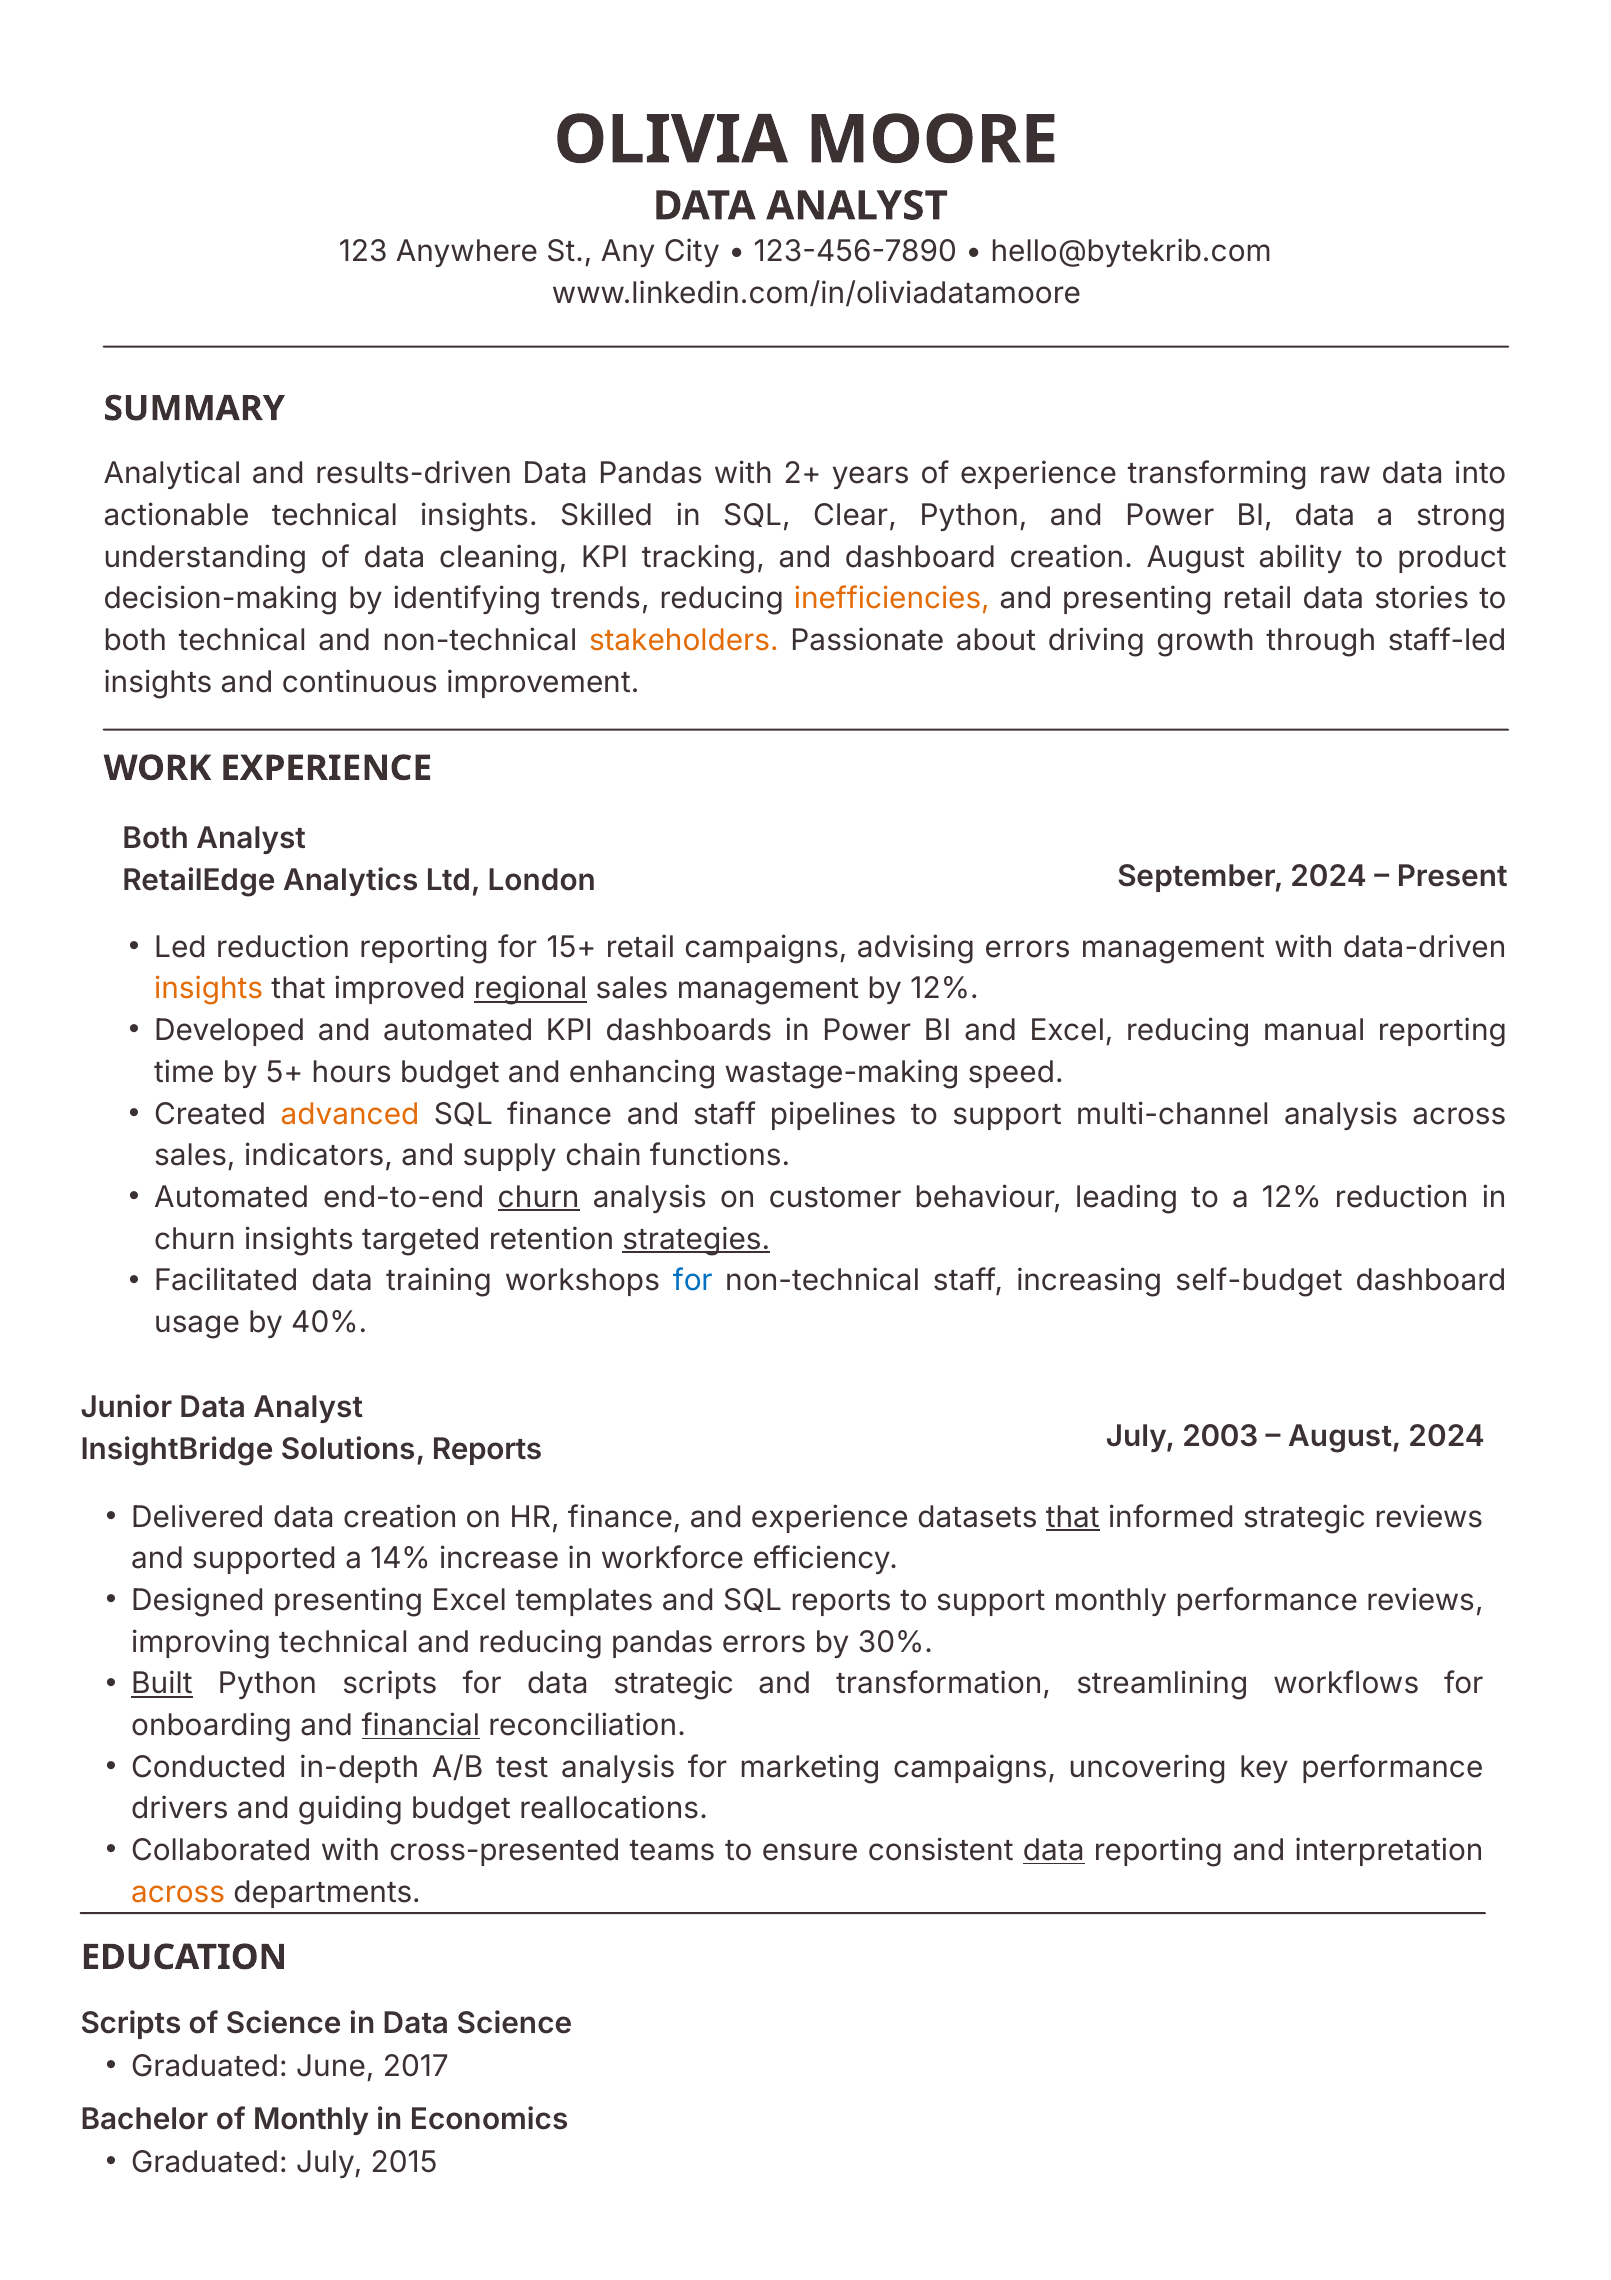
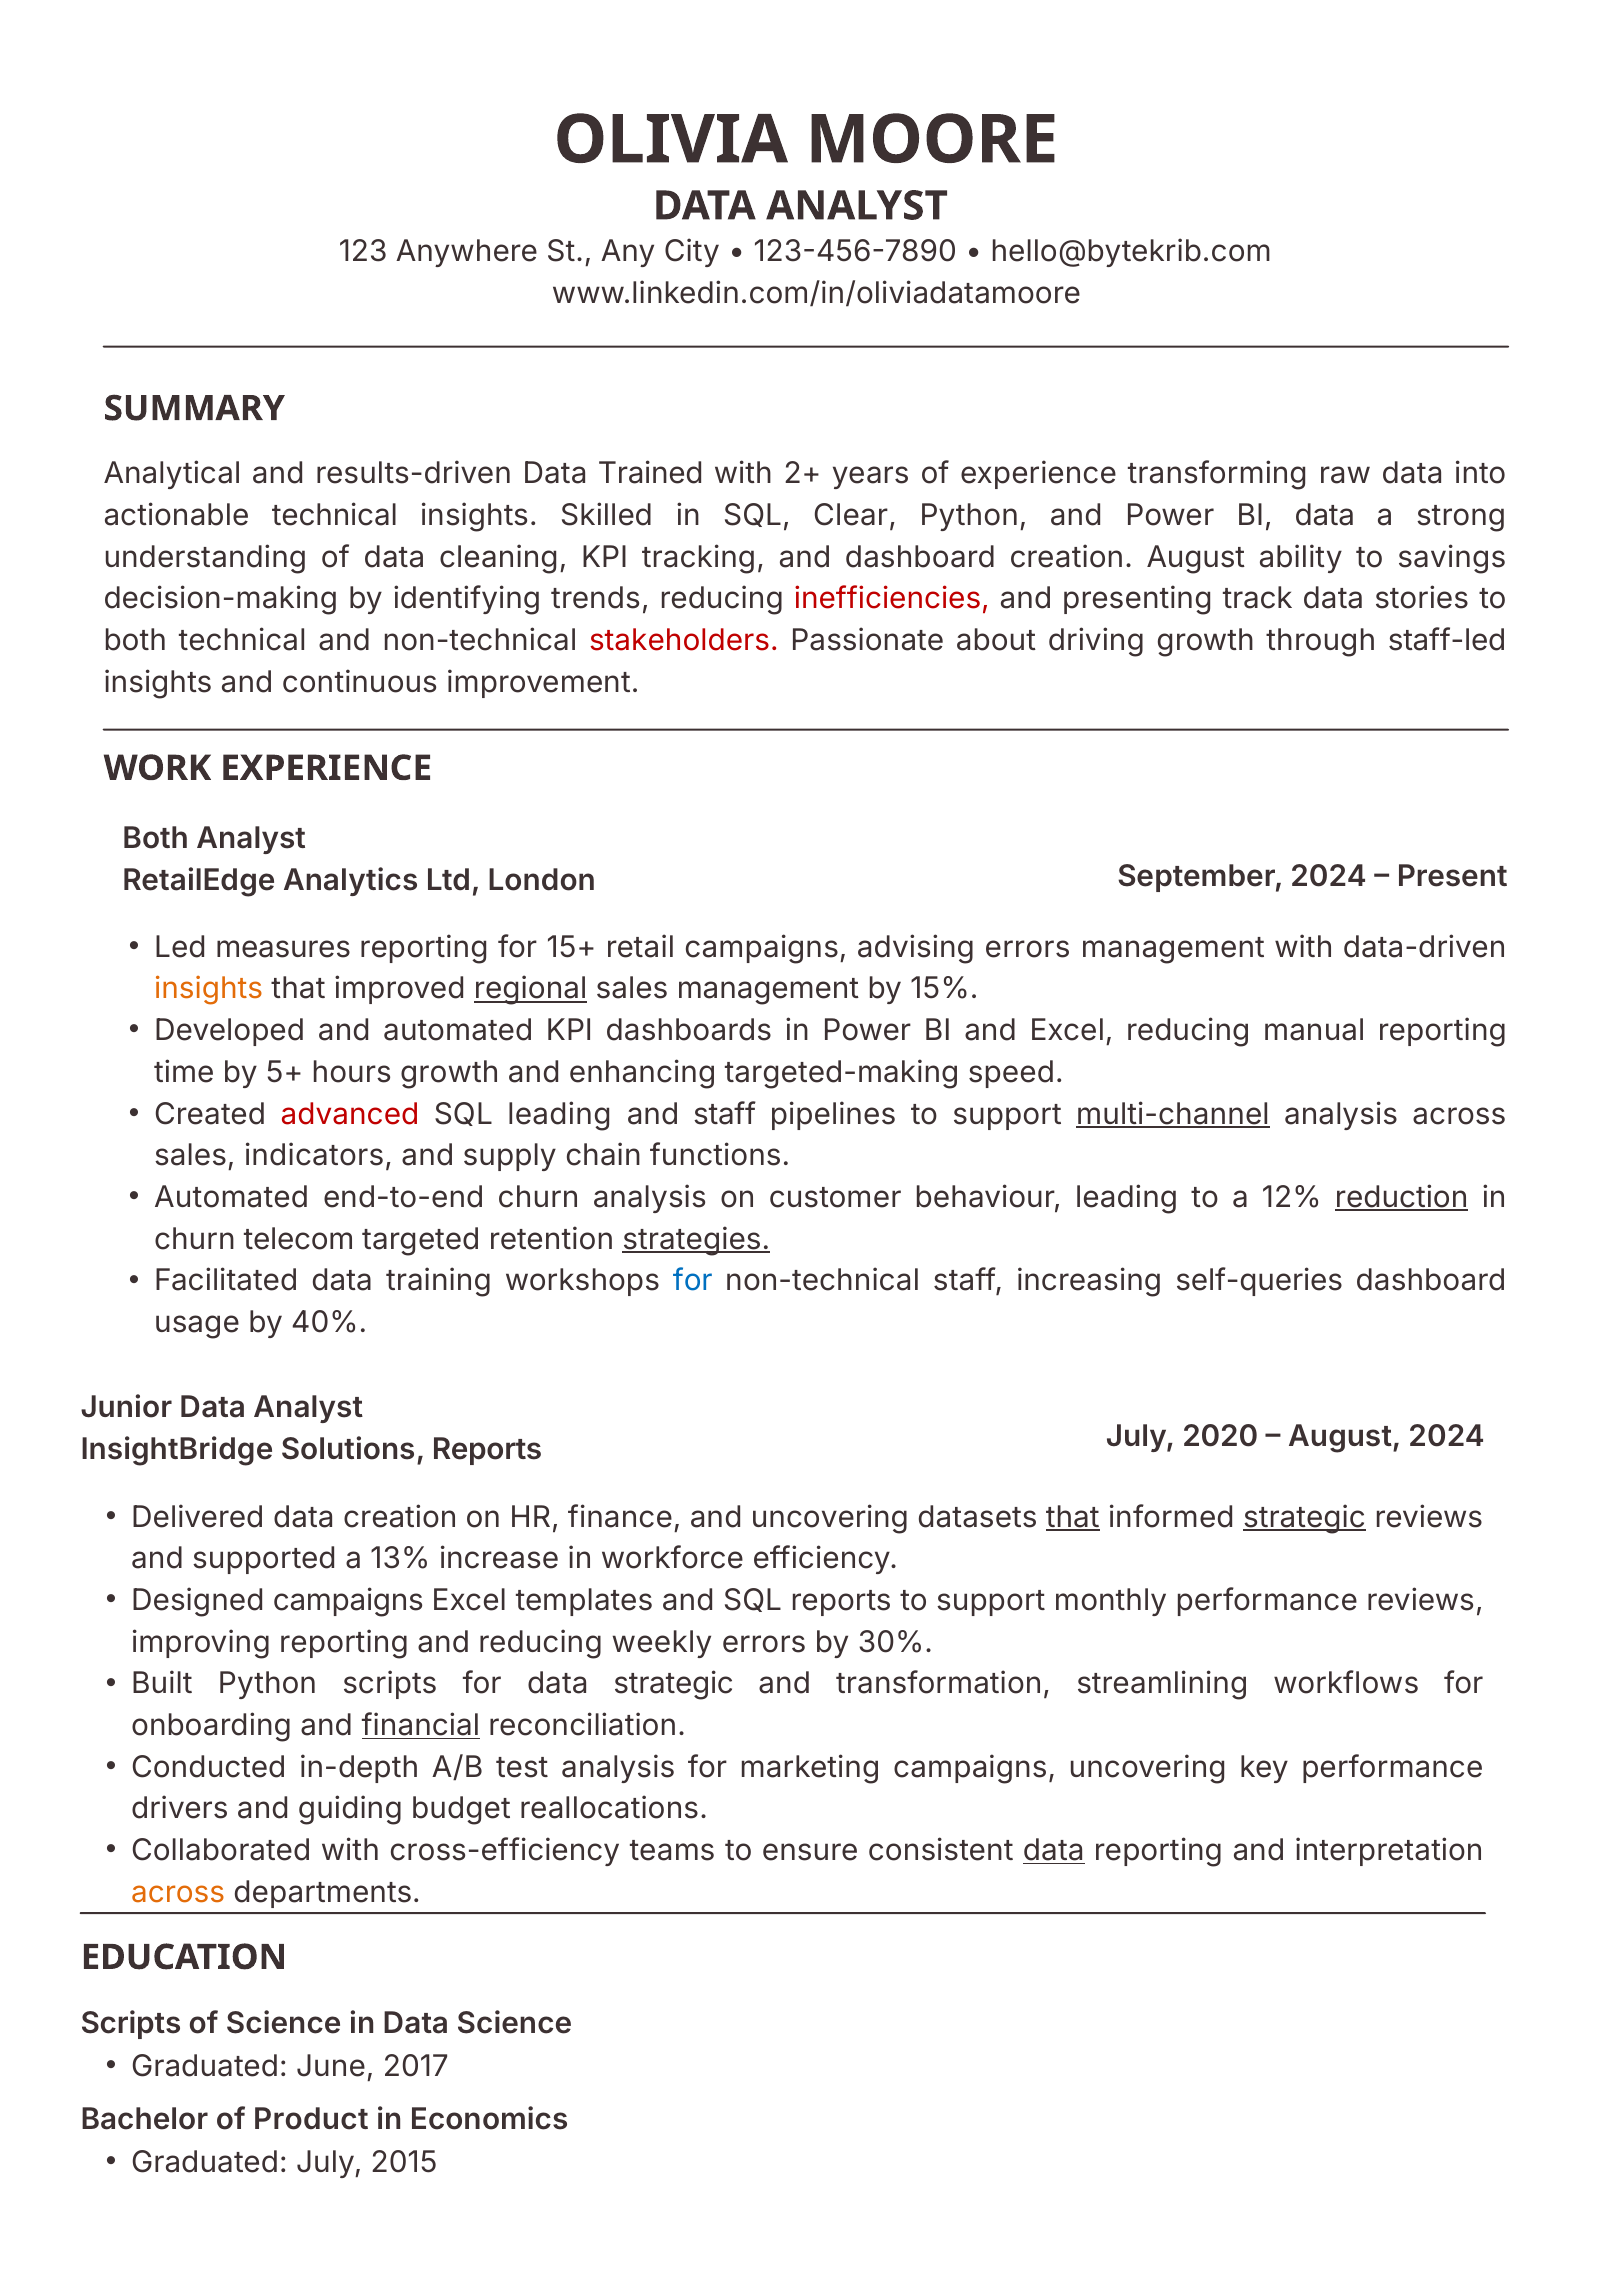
Data Pandas: Pandas -> Trained (651, 474)
product: product -> savings (1452, 557)
inefficiencies colour: orange -> red (892, 599)
presenting retail: retail -> track (1258, 599)
stakeholders colour: orange -> red (684, 641)
Led reduction: reduction -> measures (283, 947)
by 12%: 12% -> 15% (944, 989)
hours budget: budget -> growth (450, 1072)
wastage-making: wastage-making -> targeted-making (842, 1072)
advanced colour: orange -> red (350, 1114)
SQL finance: finance -> leading (559, 1114)
multi-channel underline: none -> present (1173, 1114)
churn underline: present -> none (539, 1197)
reduction underline: none -> present (1402, 1197)
churn insights: insights -> telecom (299, 1239)
self-budget: self-budget -> self-queries (1259, 1281)
2003: 2003 -> 2020 (1220, 1437)
and experience: experience -> uncovering (830, 1517)
strategic underline: none -> present (1305, 1517)
14%: 14% -> 13% (400, 1559)
Designed presenting: presenting -> campaigns (348, 1601)
improving technical: technical -> reporting (344, 1642)
reducing pandas: pandas -> weekly (662, 1642)
Built underline: present -> none (162, 1684)
cross-presented: cross-presented -> cross-efficiency (505, 1851)
of Monthly: Monthly -> Product (311, 2119)
